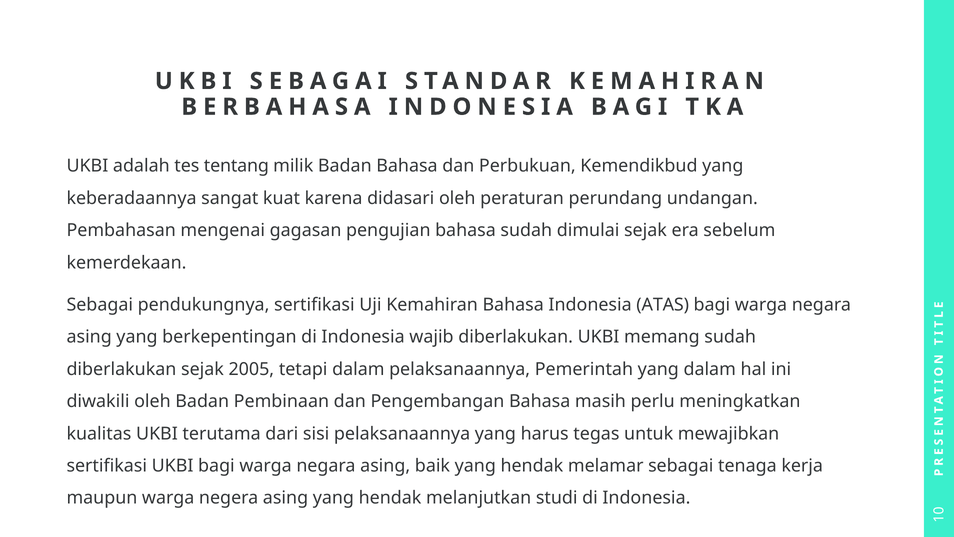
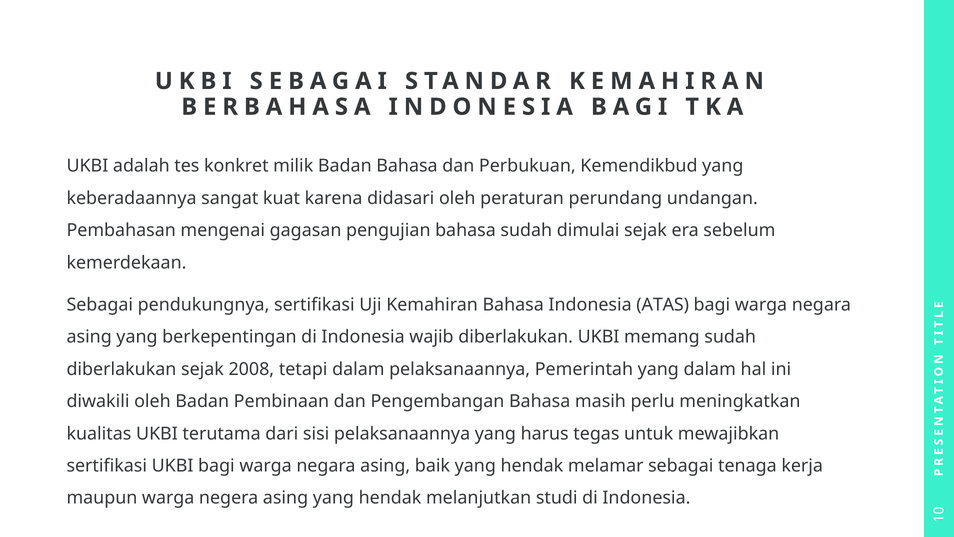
tentang: tentang -> konkret (236, 166)
2005: 2005 -> 2008 (251, 369)
